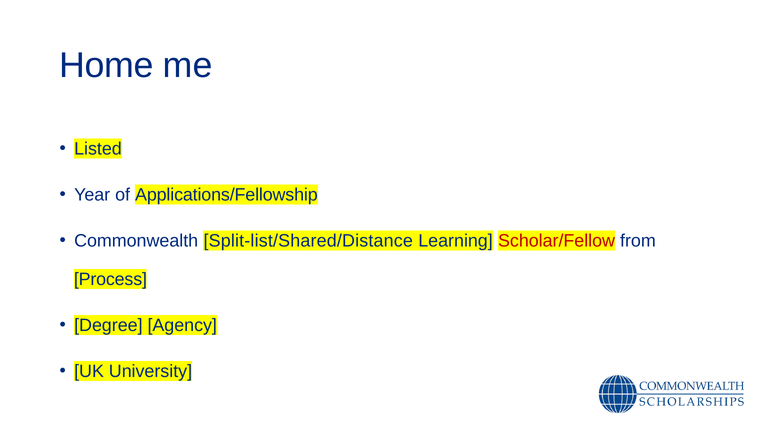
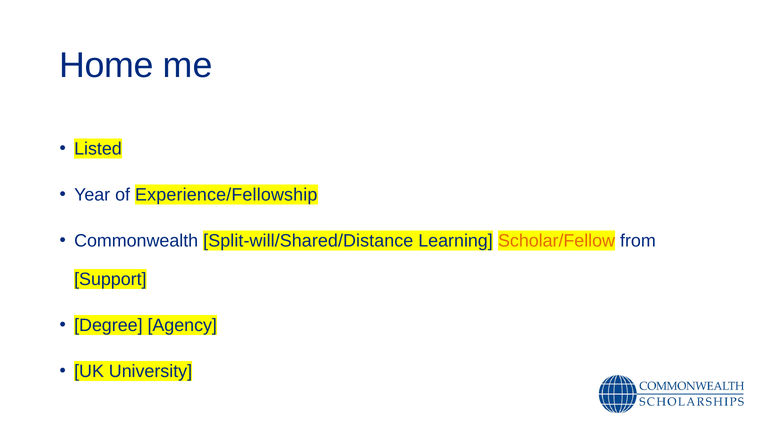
Applications/Fellowship: Applications/Fellowship -> Experience/Fellowship (226, 195)
Split-list/Shared/Distance: Split-list/Shared/Distance -> Split-will/Shared/Distance (308, 241)
Scholar/Fellow colour: red -> orange (557, 241)
Process: Process -> Support (110, 280)
